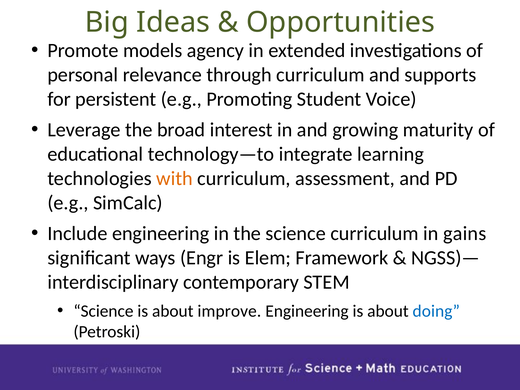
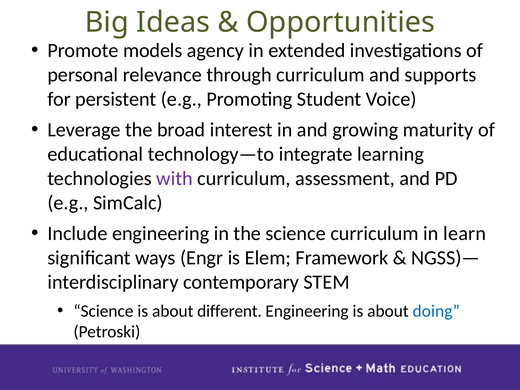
with colour: orange -> purple (174, 179)
gains: gains -> learn (465, 234)
improve: improve -> different (230, 311)
